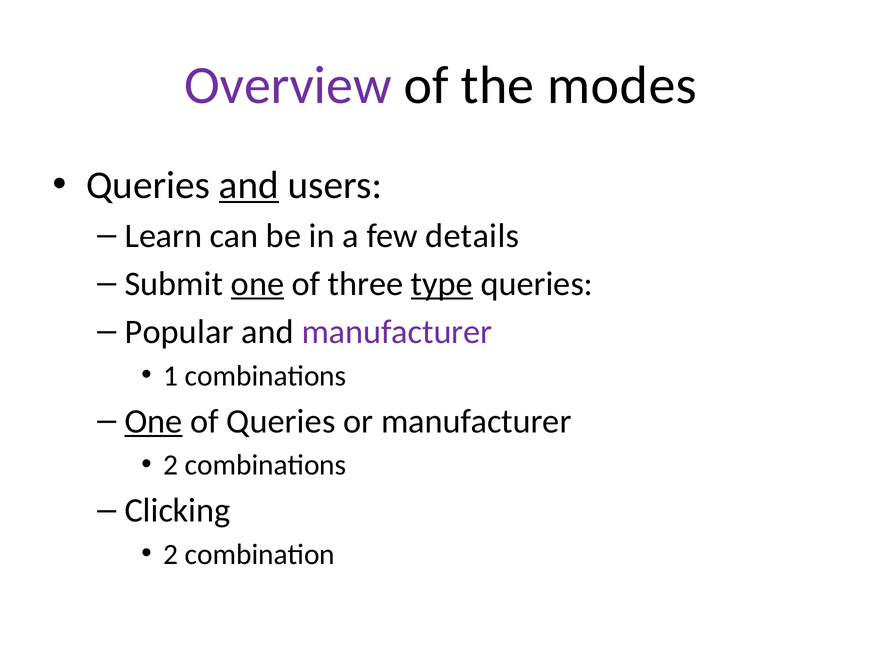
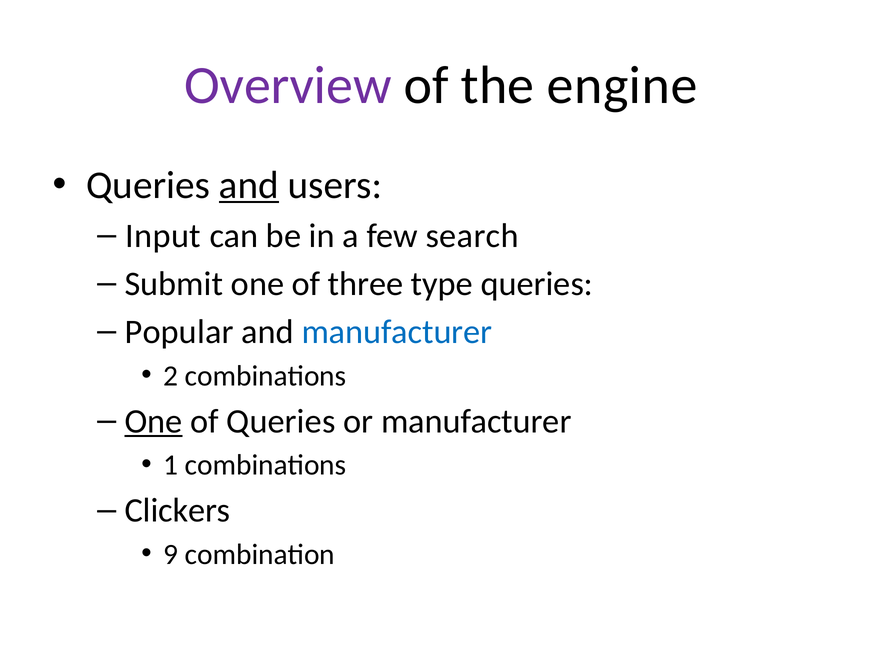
modes: modes -> engine (622, 85)
Learn: Learn -> Input (163, 236)
details: details -> search (472, 236)
one underline: present -> none (258, 284)
type underline: present -> none (442, 284)
manufacturer colour: purple -> blue (397, 332)
1: 1 -> 2 (171, 376)
2: 2 -> 1 (171, 465)
Clicking: Clicking -> Clickers (178, 511)
2: 2 -> 9 (171, 555)
